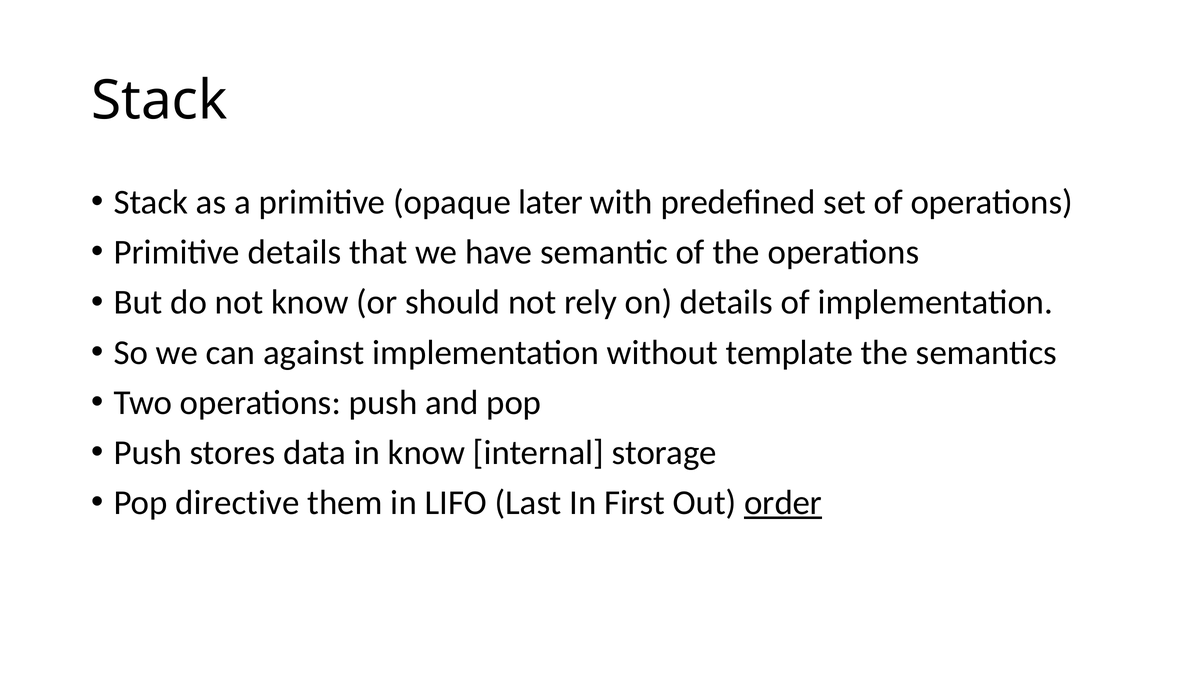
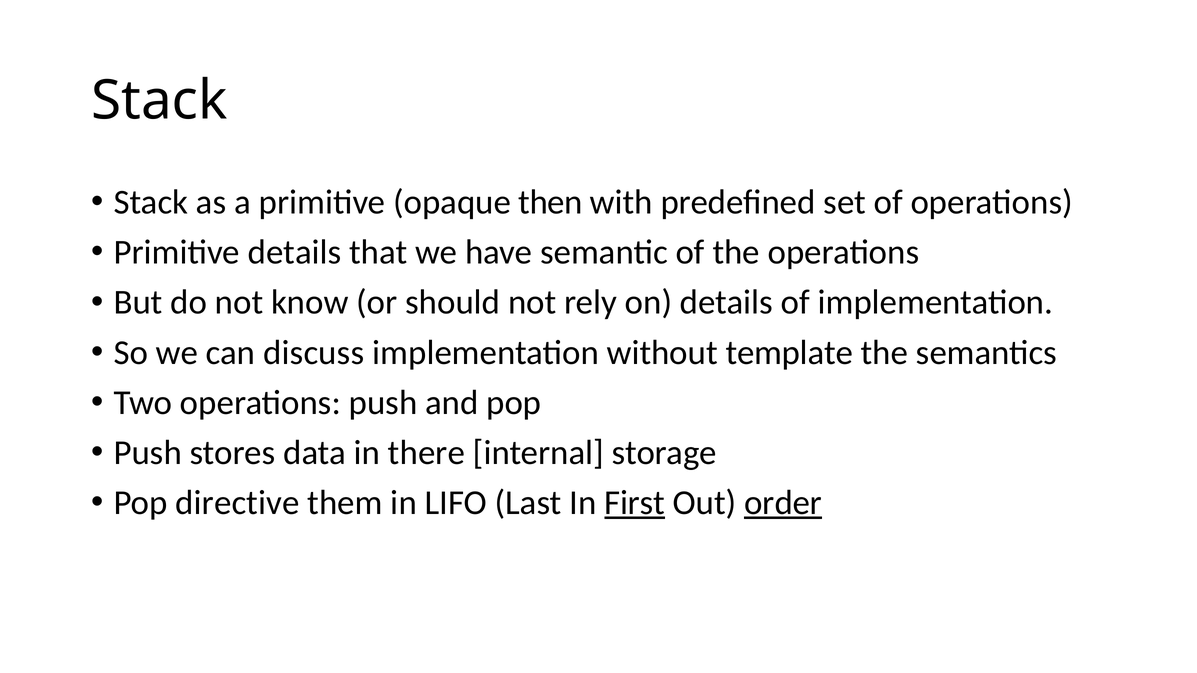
later: later -> then (551, 202)
against: against -> discuss (314, 353)
in know: know -> there (426, 453)
First underline: none -> present (635, 503)
